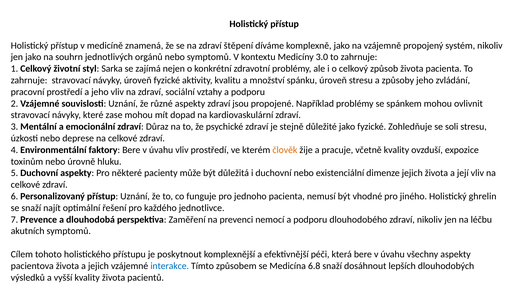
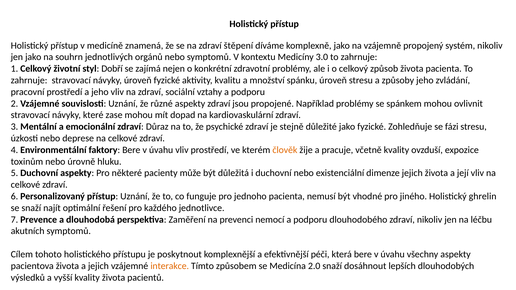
Sarka: Sarka -> Dobří (112, 69)
soli: soli -> fázi (452, 127)
interakce colour: blue -> orange (170, 266)
6.8: 6.8 -> 2.0 (314, 266)
